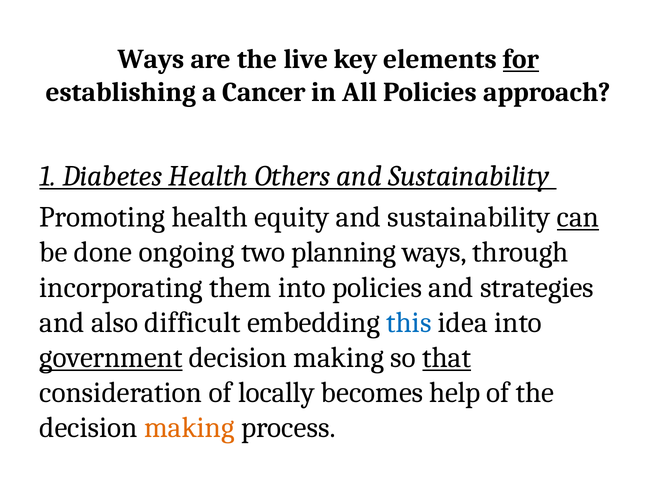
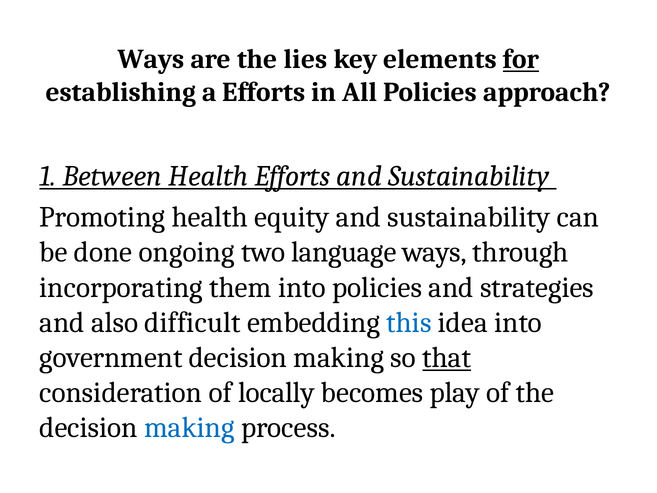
live: live -> lies (306, 59)
a Cancer: Cancer -> Efforts (264, 92)
Diabetes: Diabetes -> Between (112, 176)
Health Others: Others -> Efforts (292, 176)
can underline: present -> none (578, 217)
planning: planning -> language (344, 252)
government underline: present -> none (111, 357)
help: help -> play (455, 392)
making colour: orange -> blue (189, 428)
